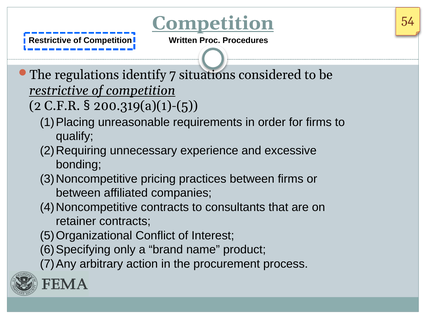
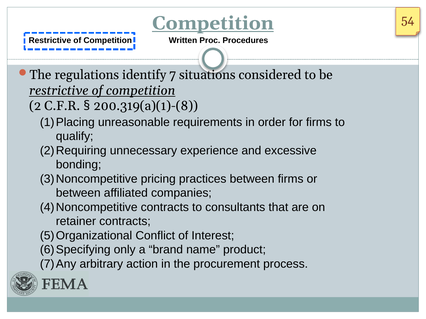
200.319(a)(1)-(5: 200.319(a)(1)-(5 -> 200.319(a)(1)-(8 (146, 106)
